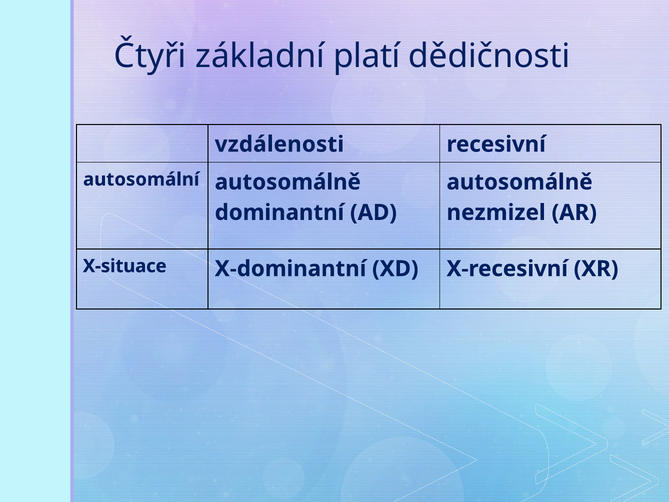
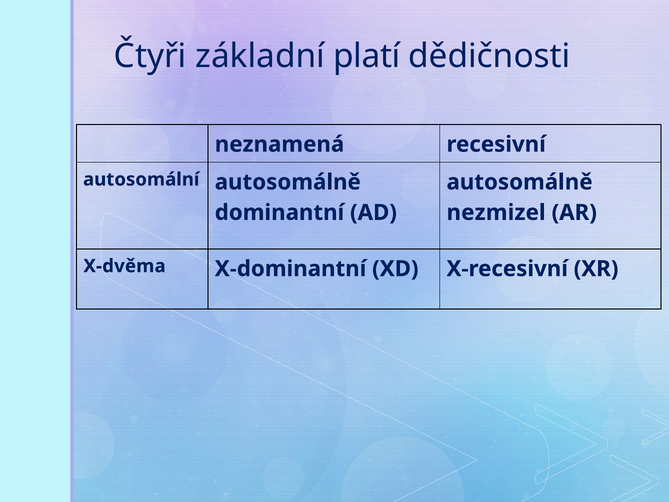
vzdálenosti: vzdálenosti -> neznamená (280, 144)
X-situace: X-situace -> X-dvěma (125, 266)
